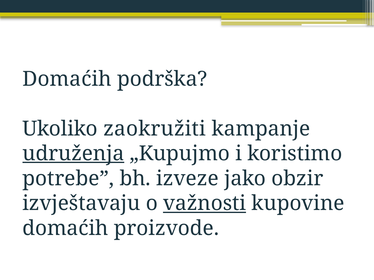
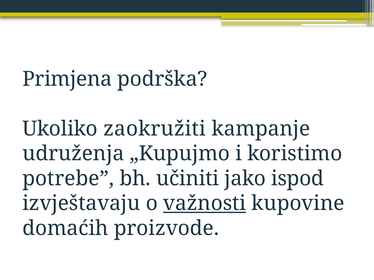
Domaćih: Domaćih -> Primjena (67, 79)
udruženja underline: present -> none (73, 154)
izveze: izveze -> učiniti (188, 179)
obzir: obzir -> ispod (297, 179)
